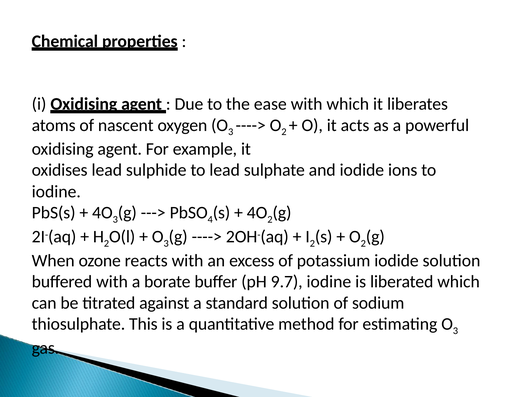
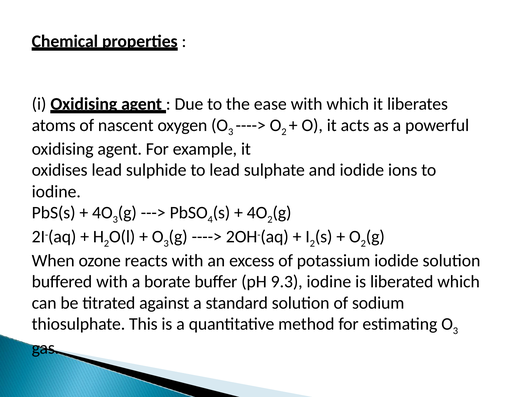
9.7: 9.7 -> 9.3 (287, 282)
